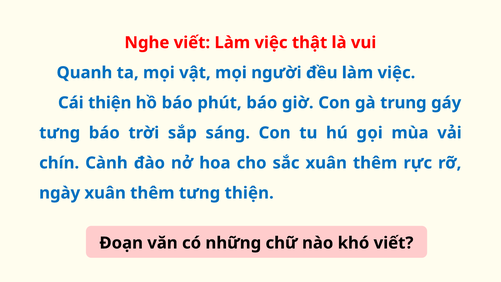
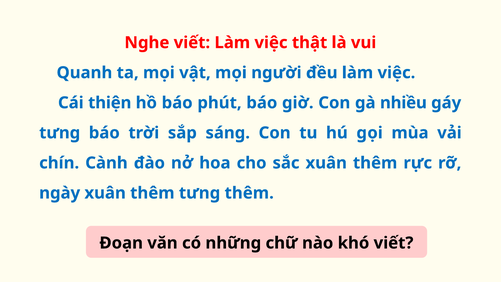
trung: trung -> nhiều (403, 103)
tưng thiện: thiện -> thêm (249, 193)
